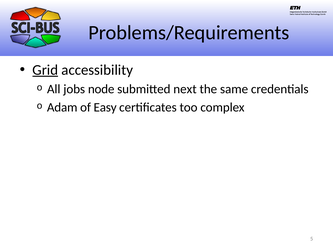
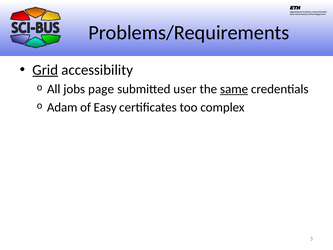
node: node -> page (101, 89)
next: next -> user (185, 89)
same underline: none -> present (234, 89)
